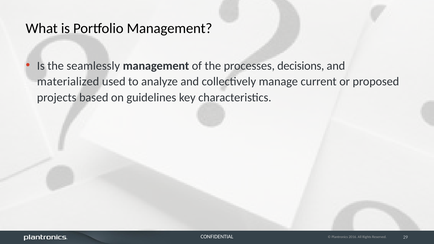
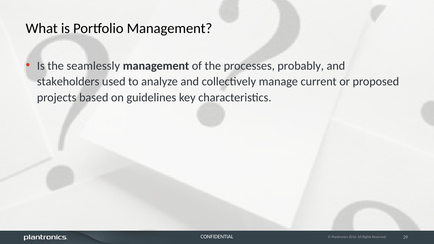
decisions: decisions -> probably (301, 66)
materialized: materialized -> stakeholders (68, 82)
